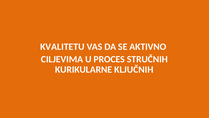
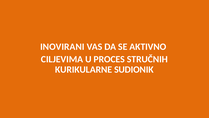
KVALITETU: KVALITETU -> INOVIRANI (62, 47)
KLJUČNIH: KLJUČNIH -> SUDIONIK (134, 69)
